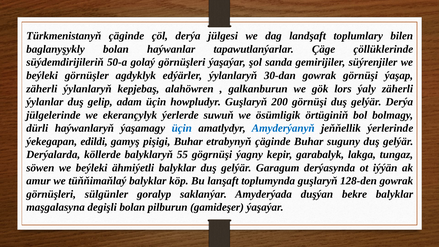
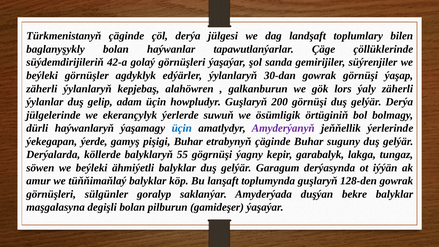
50-a: 50-a -> 42-a (117, 62)
Amyderýanyň colour: blue -> purple (283, 128)
edildi: edildi -> ýerde (94, 141)
